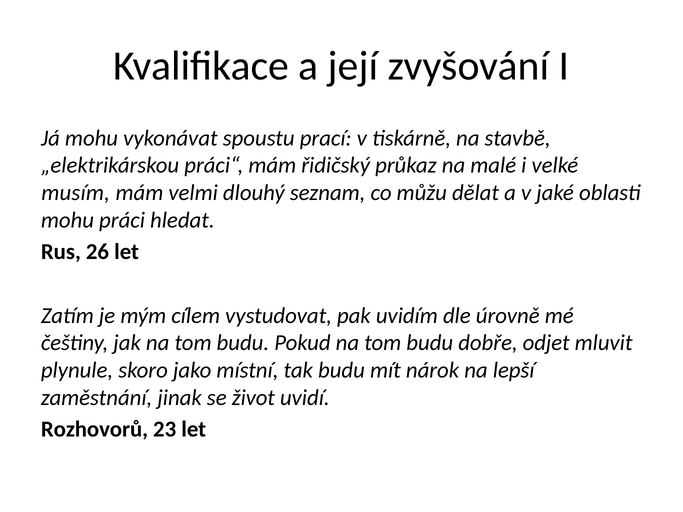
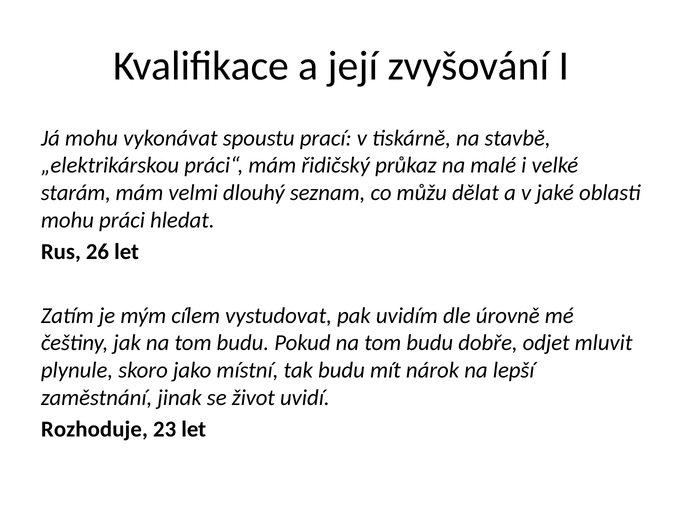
musím: musím -> starám (76, 193)
Rozhovorů: Rozhovorů -> Rozhoduje (94, 430)
